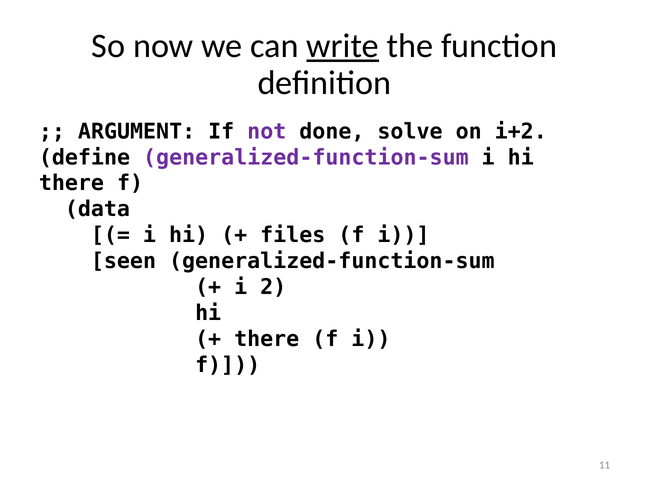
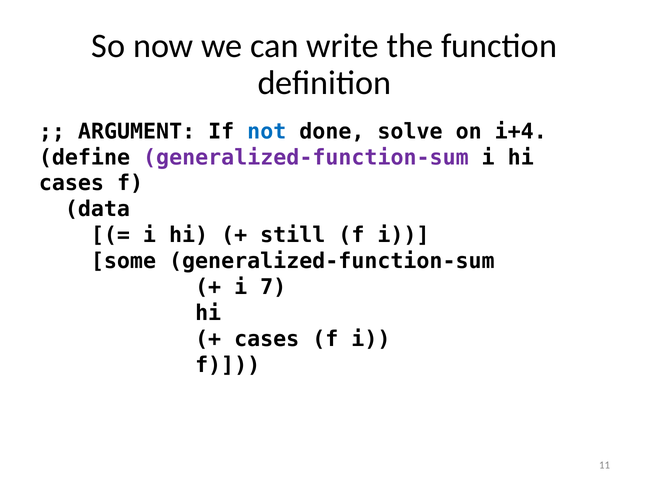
write underline: present -> none (343, 46)
not colour: purple -> blue (267, 131)
i+2: i+2 -> i+4 (521, 131)
there: there -> cases (71, 183)
files: files -> still (293, 235)
seen: seen -> some (123, 261)
2: 2 -> 7 (273, 287)
there: there -> cases (267, 339)
